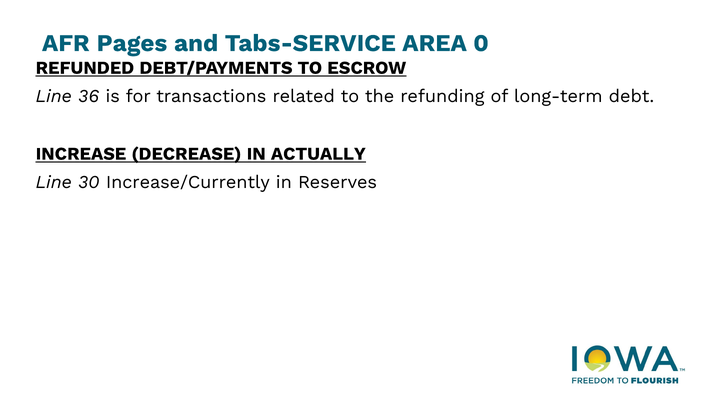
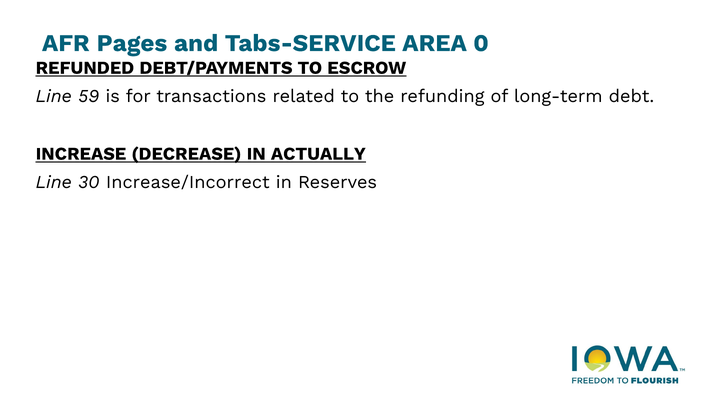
36: 36 -> 59 (89, 96)
Increase/Currently: Increase/Currently -> Increase/Incorrect (188, 182)
